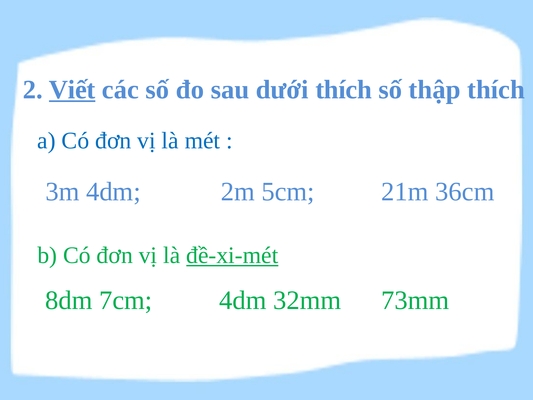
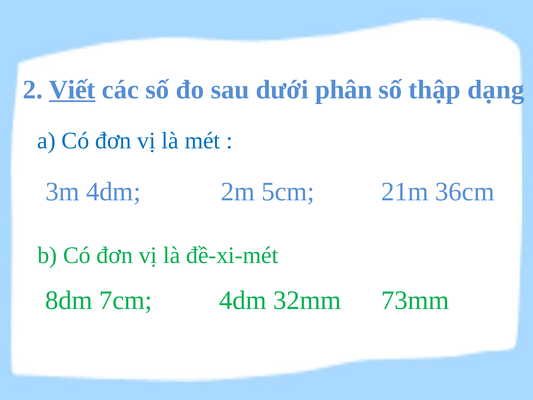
dưới thích: thích -> phân (344, 90)
thập thích: thích -> dạng (496, 90)
đề-xi-mét underline: present -> none (232, 255)
